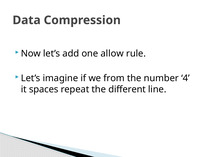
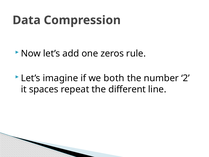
allow: allow -> zeros (112, 53)
from: from -> both (114, 78)
4: 4 -> 2 (185, 78)
